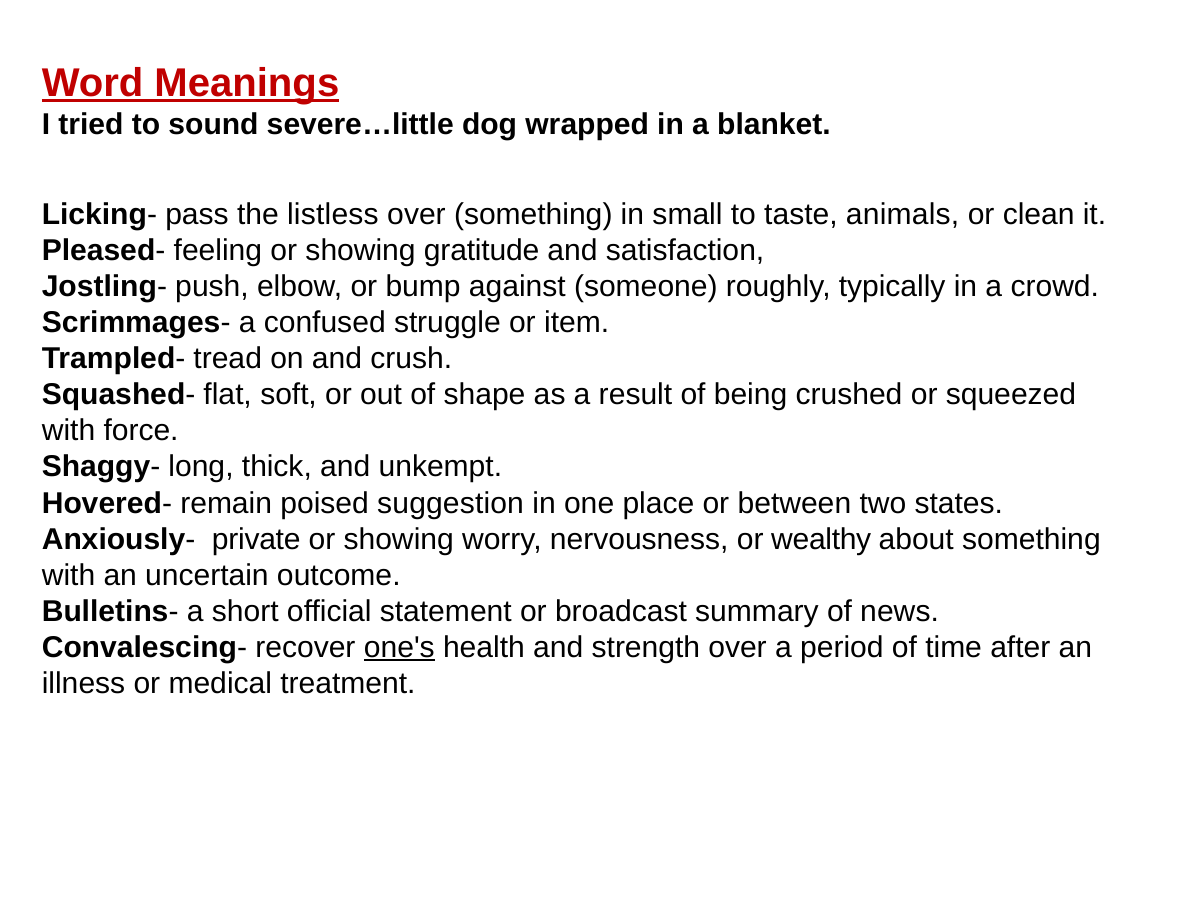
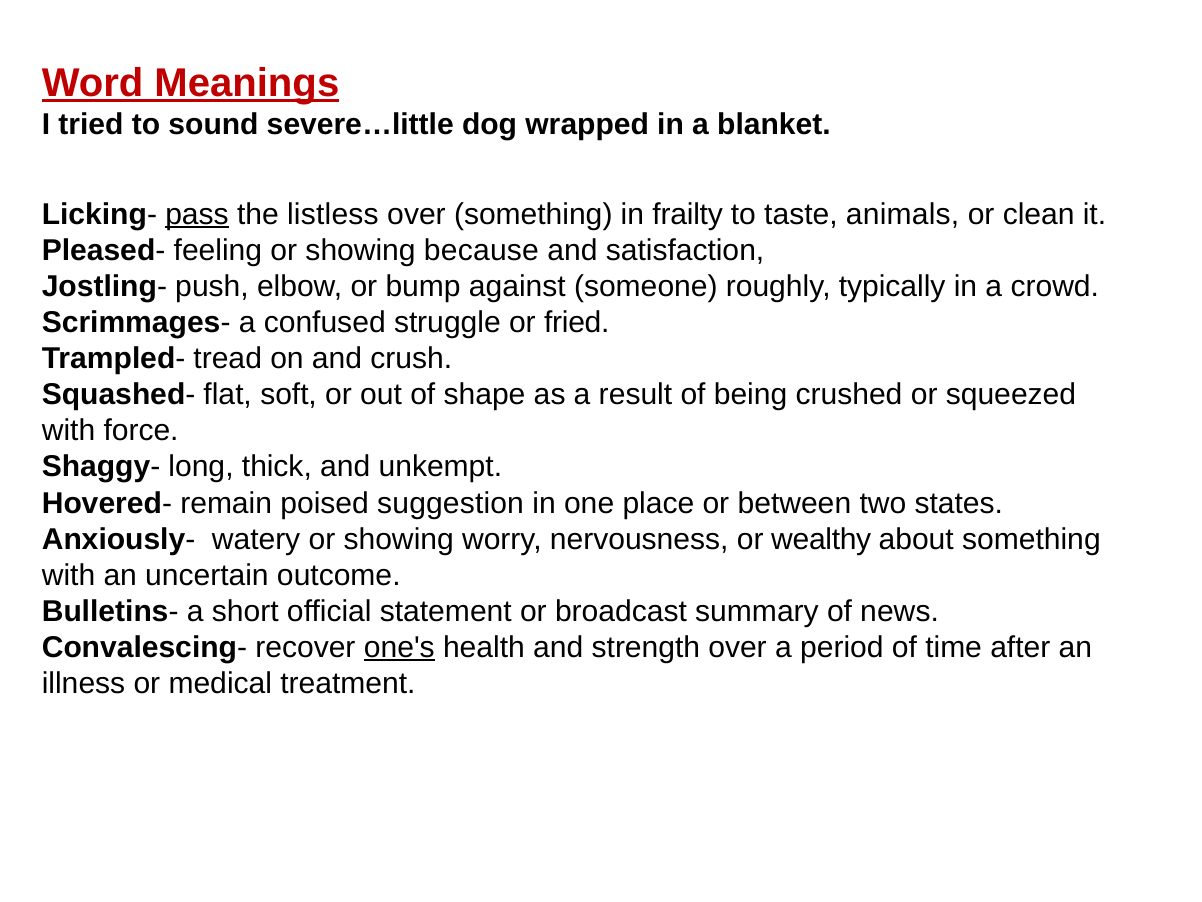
pass underline: none -> present (197, 214)
small: small -> frailty (688, 214)
gratitude: gratitude -> because (481, 250)
item: item -> fried (577, 323)
private: private -> watery (256, 539)
